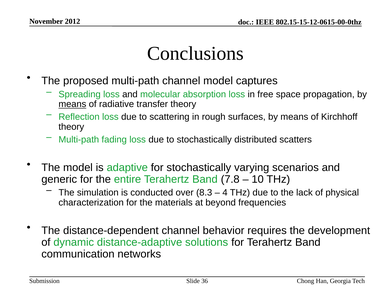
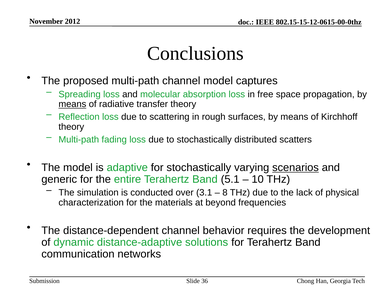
scenarios underline: none -> present (296, 168)
7.8: 7.8 -> 5.1 (230, 179)
8.3: 8.3 -> 3.1 (204, 193)
4: 4 -> 8 (225, 193)
